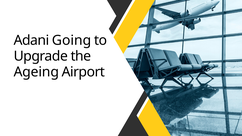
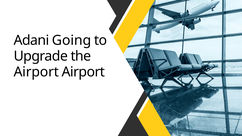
Ageing: Ageing -> Airport (36, 72)
